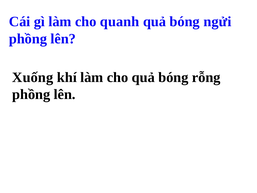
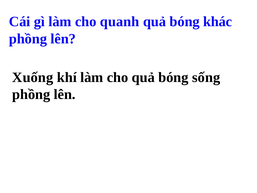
ngửi: ngửi -> khác (218, 22)
rỗng: rỗng -> sống (206, 77)
